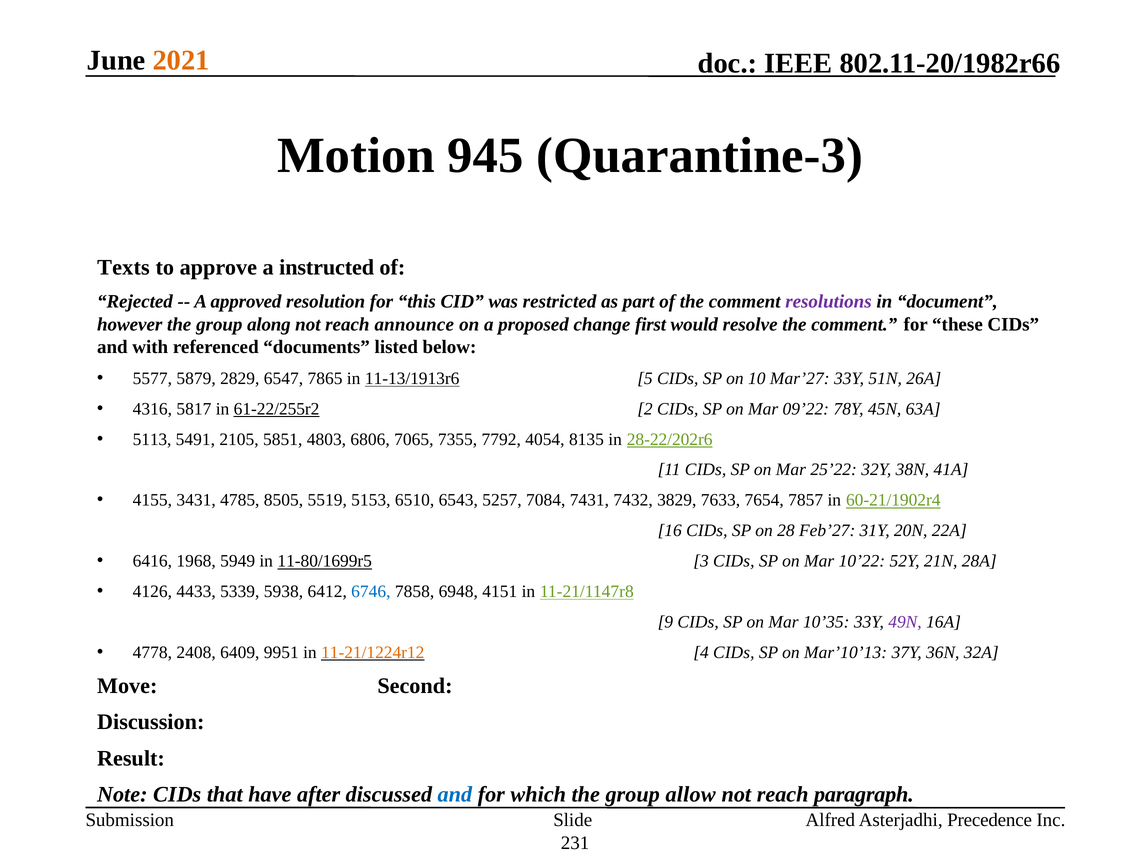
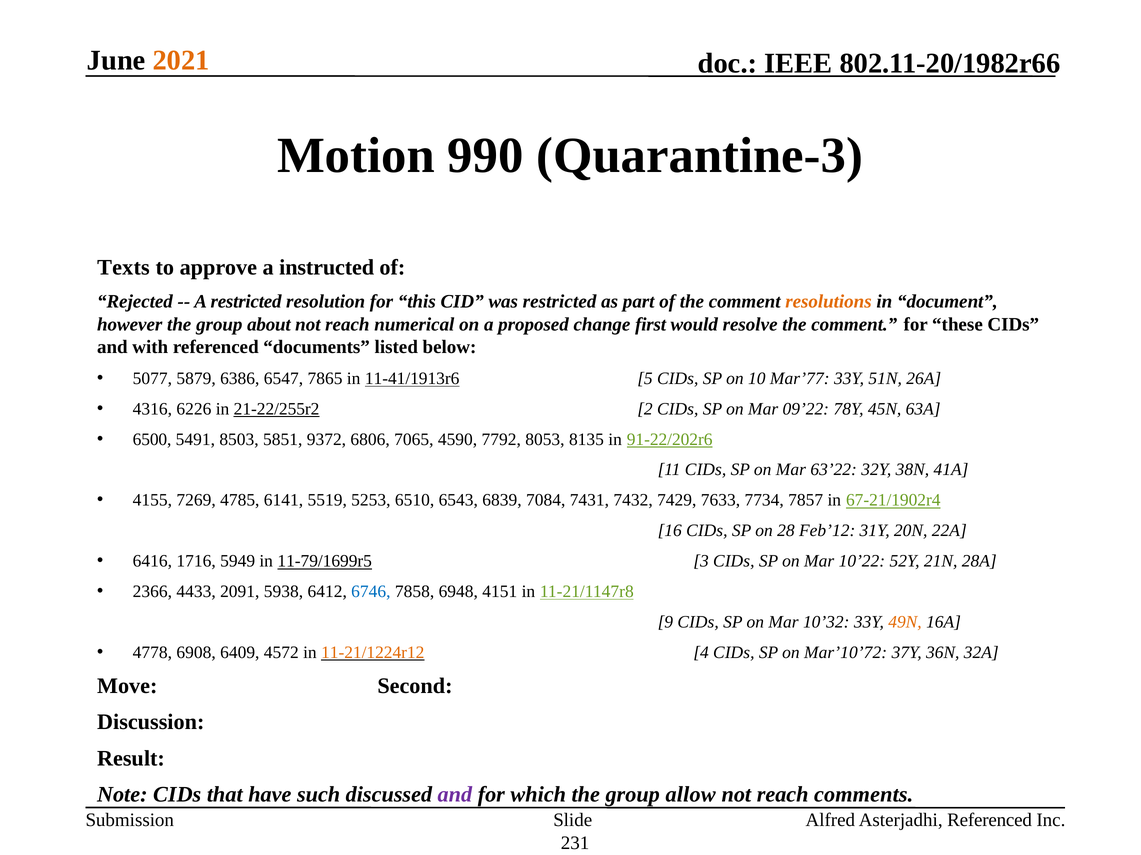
945: 945 -> 990 (485, 156)
A approved: approved -> restricted (246, 302)
resolutions colour: purple -> orange (828, 302)
along: along -> about (269, 325)
announce: announce -> numerical (414, 325)
5577: 5577 -> 5077 (152, 379)
2829: 2829 -> 6386 (240, 379)
11-13/1913r6: 11-13/1913r6 -> 11-41/1913r6 (412, 379)
Mar’27: Mar’27 -> Mar’77 (800, 379)
5817: 5817 -> 6226 (194, 409)
61-22/255r2: 61-22/255r2 -> 21-22/255r2 (277, 409)
5113: 5113 -> 6500 (152, 440)
2105: 2105 -> 8503 (239, 440)
4803: 4803 -> 9372 (326, 440)
7355: 7355 -> 4590 (458, 440)
4054: 4054 -> 8053 (545, 440)
28-22/202r6: 28-22/202r6 -> 91-22/202r6 (670, 440)
25’22: 25’22 -> 63’22 (834, 470)
3431: 3431 -> 7269 (196, 501)
8505: 8505 -> 6141 (283, 501)
5153: 5153 -> 5253 (371, 501)
5257: 5257 -> 6839 (502, 501)
3829: 3829 -> 7429 (677, 501)
7654: 7654 -> 7734 (764, 501)
60-21/1902r4: 60-21/1902r4 -> 67-21/1902r4 (893, 501)
Feb’27: Feb’27 -> Feb’12 (827, 531)
1968: 1968 -> 1716 (196, 562)
11-80/1699r5: 11-80/1699r5 -> 11-79/1699r5 (325, 562)
4126: 4126 -> 2366 (152, 592)
5339: 5339 -> 2091 (240, 592)
10’35: 10’35 -> 10’32 (826, 622)
49N colour: purple -> orange (905, 622)
2408: 2408 -> 6908 (196, 653)
9951: 9951 -> 4572 (281, 653)
Mar’10’13: Mar’10’13 -> Mar’10’72 (846, 653)
after: after -> such (319, 795)
and colour: blue -> purple (455, 795)
paragraph: paragraph -> comments (864, 795)
Asterjadhi Precedence: Precedence -> Referenced (990, 821)
